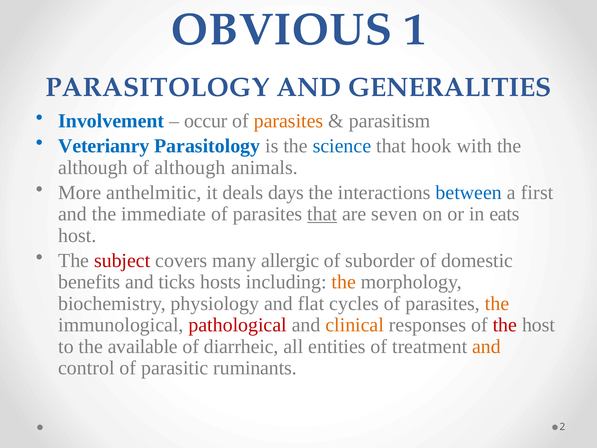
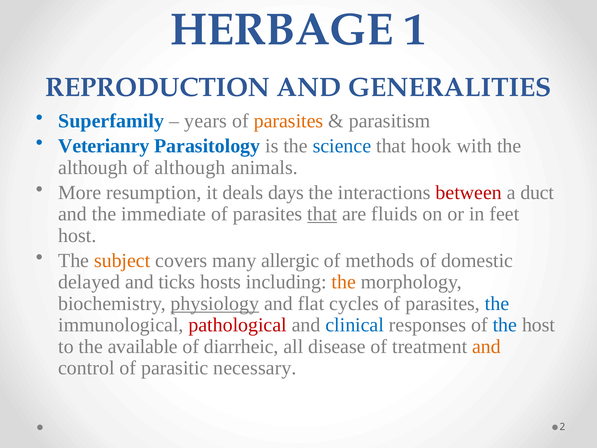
OBVIOUS: OBVIOUS -> HERBAGE (282, 30)
PARASITOLOGY: PARASITOLOGY -> REPRODUCTION (158, 87)
Involvement: Involvement -> Superfamily (111, 121)
occur: occur -> years (206, 121)
anthelmitic: anthelmitic -> resumption (154, 192)
between colour: blue -> red (469, 192)
first: first -> duct (537, 192)
seven: seven -> fluids (394, 214)
eats: eats -> feet (504, 214)
subject colour: red -> orange (122, 260)
suborder: suborder -> methods (380, 260)
benefits: benefits -> delayed (89, 282)
physiology underline: none -> present (215, 303)
the colour: orange -> blue (497, 303)
clinical colour: orange -> blue (355, 325)
the colour: red -> blue (505, 325)
entities: entities -> disease (337, 346)
ruminants: ruminants -> necessary (255, 368)
